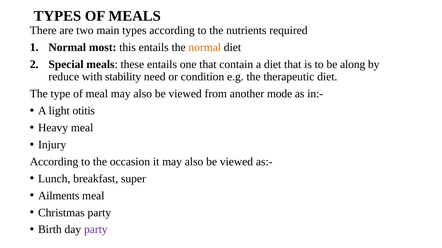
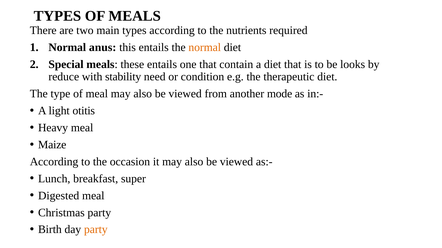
most: most -> anus (103, 47)
along: along -> looks (353, 64)
Injury: Injury -> Maize (52, 145)
Ailments: Ailments -> Digested (59, 196)
party colour: purple -> orange (96, 230)
